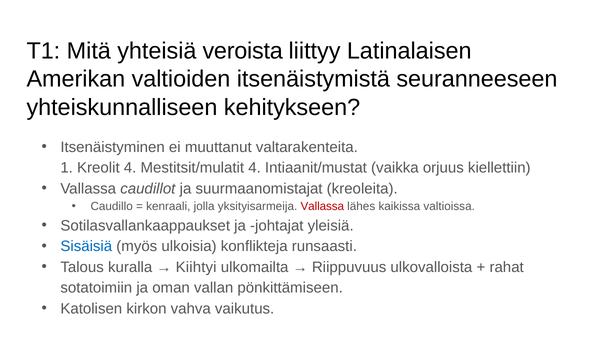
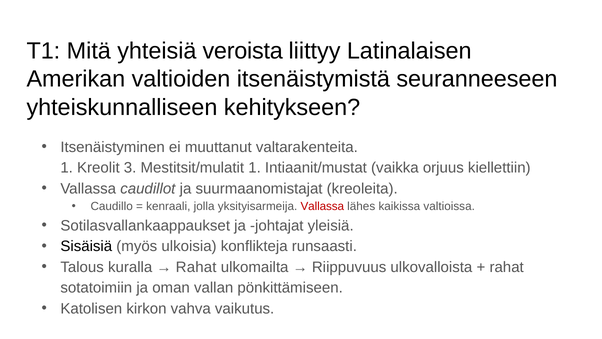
Kreolit 4: 4 -> 3 (130, 168)
Mestitsit/mulatit 4: 4 -> 1 (255, 168)
Sisäisiä colour: blue -> black (86, 246)
Kiihtyi: Kiihtyi -> Rahat (196, 267)
